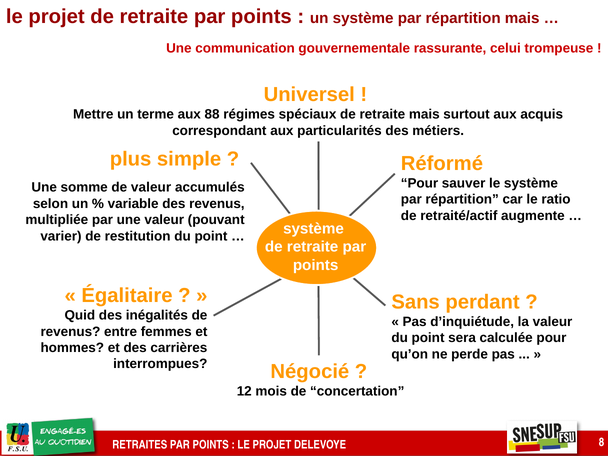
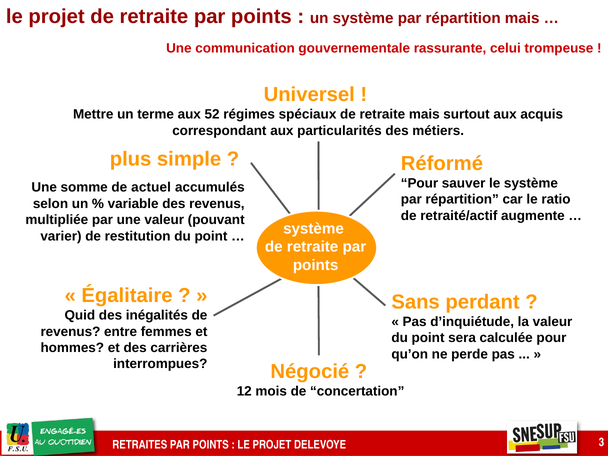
88: 88 -> 52 (212, 114)
de valeur: valeur -> actuel (151, 187)
8: 8 -> 3 (602, 442)
